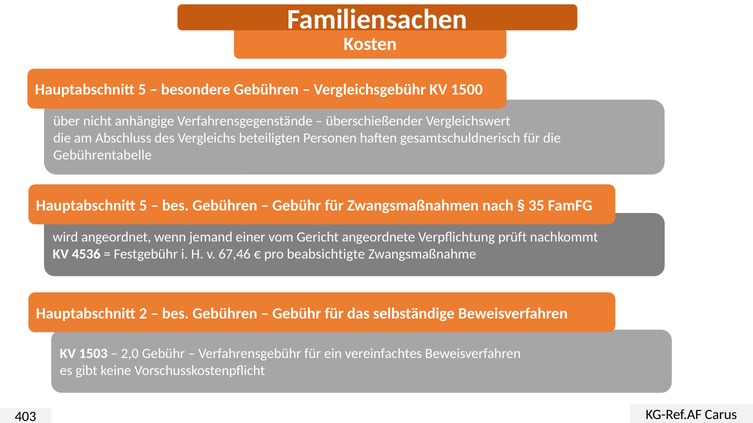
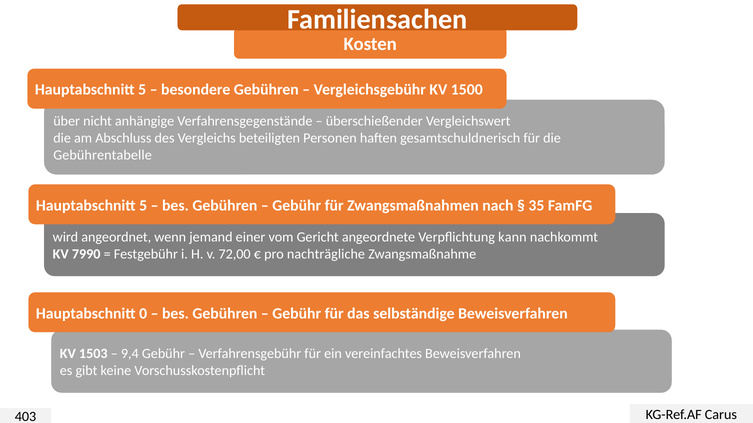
prüft: prüft -> kann (512, 237)
4536: 4536 -> 7990 (86, 254)
67,46: 67,46 -> 72,00 (235, 254)
beabsichtigte: beabsichtigte -> nachträgliche (326, 254)
2: 2 -> 0 (143, 314)
2,0: 2,0 -> 9,4 (130, 354)
